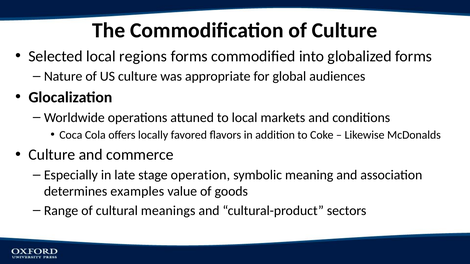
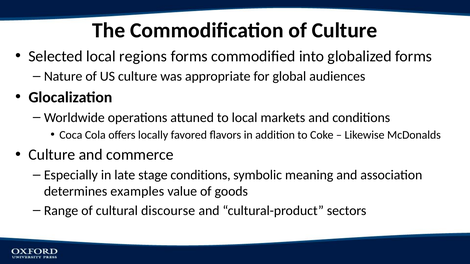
stage operation: operation -> conditions (201, 175)
meanings: meanings -> discourse (168, 211)
